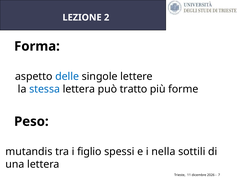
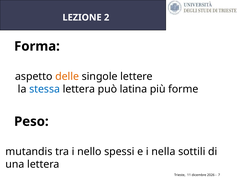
delle colour: blue -> orange (67, 76)
tratto: tratto -> latina (133, 89)
figlio: figlio -> nello (89, 151)
